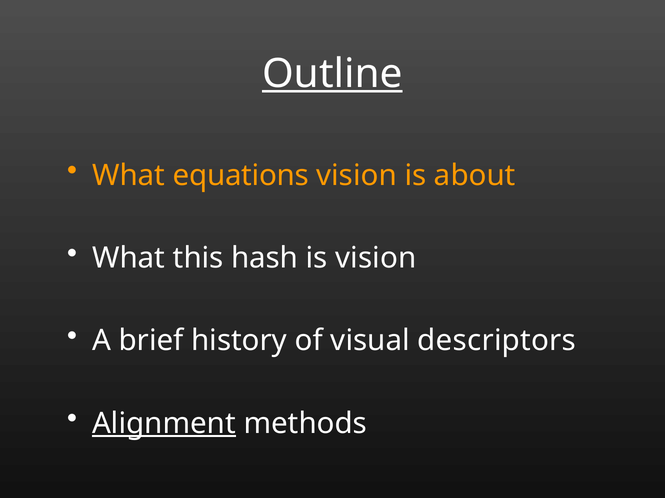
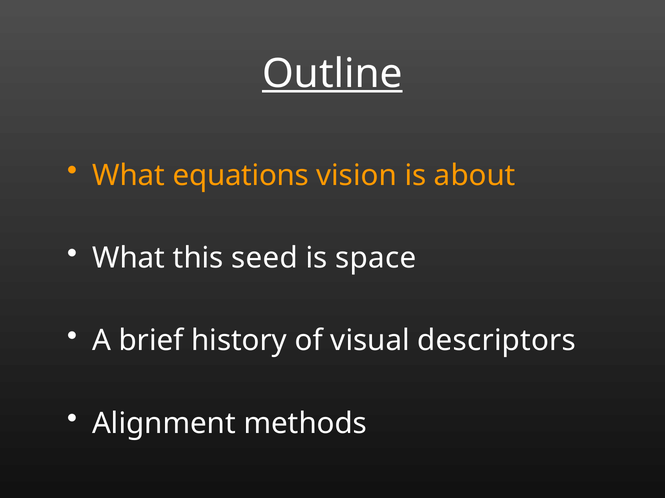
hash: hash -> seed (264, 258)
is vision: vision -> space (376, 258)
Alignment underline: present -> none (164, 424)
